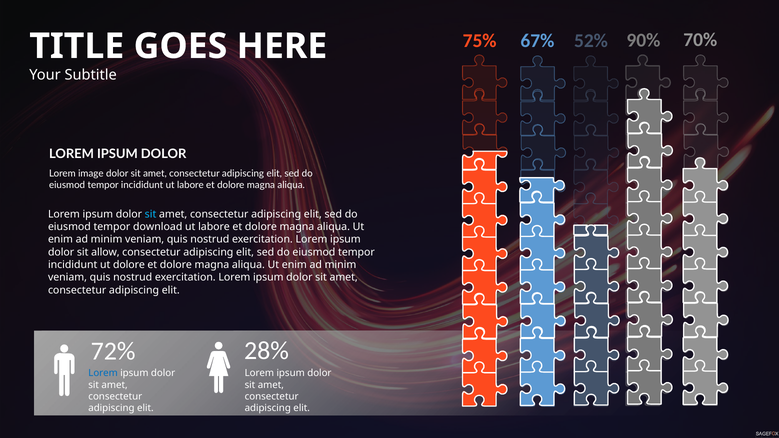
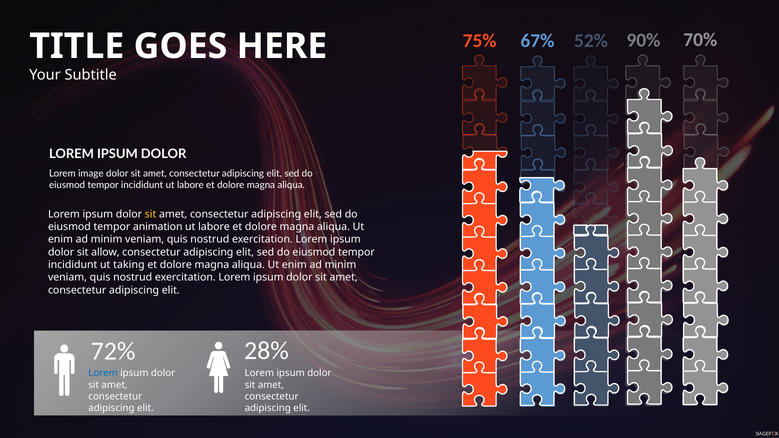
sit colour: light blue -> yellow (151, 214)
download: download -> animation (158, 227)
ut dolore: dolore -> taking (129, 265)
